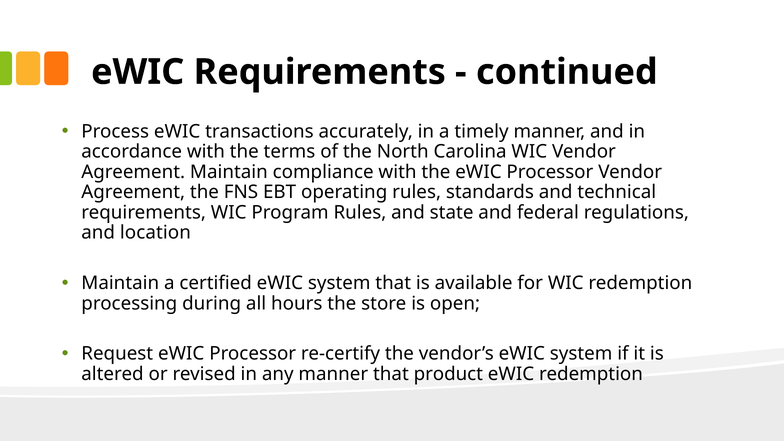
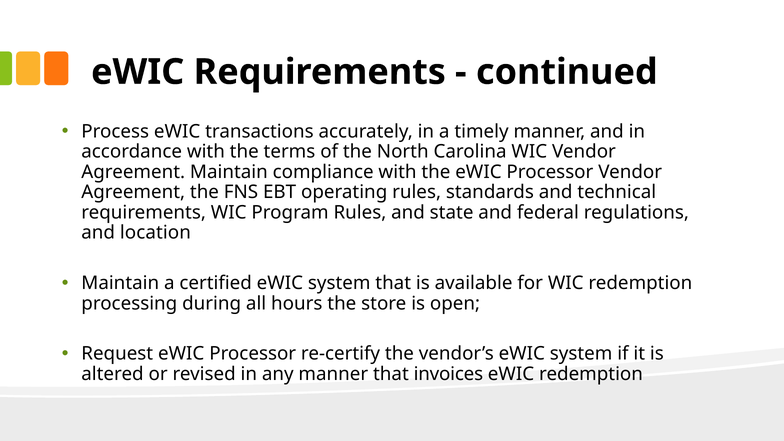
product: product -> invoices (448, 374)
